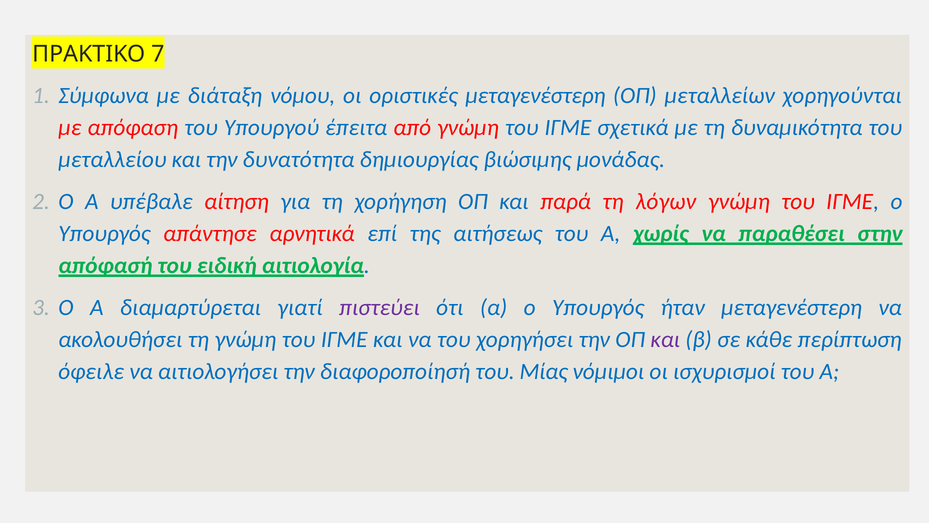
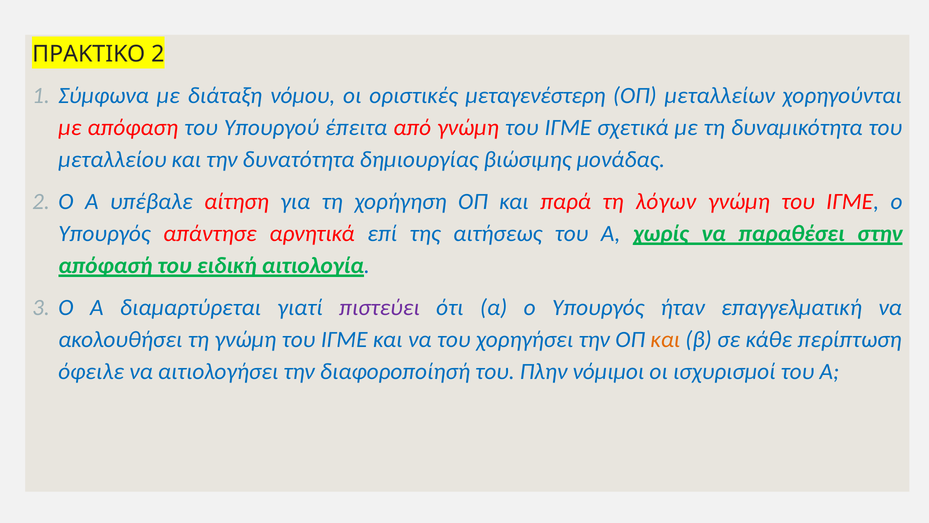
ΠΡΑΚΤΙΚΟ 7: 7 -> 2 (158, 54)
ήταν μεταγενέστερη: μεταγενέστερη -> επαγγελματική (792, 307)
και colour: purple -> orange (665, 339)
Μίας: Μίας -> Πλην (544, 371)
